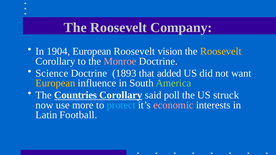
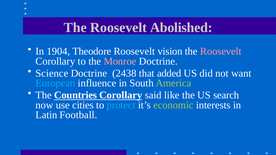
Company: Company -> Abolished (181, 28)
1904 European: European -> Theodore (92, 51)
Roosevelt colour: yellow -> pink (221, 51)
1893: 1893 -> 2438 (124, 73)
European colour: yellow -> light blue (55, 83)
poll: poll -> like (172, 95)
struck: struck -> search (226, 95)
more: more -> cities (83, 105)
economic colour: pink -> light green (173, 105)
